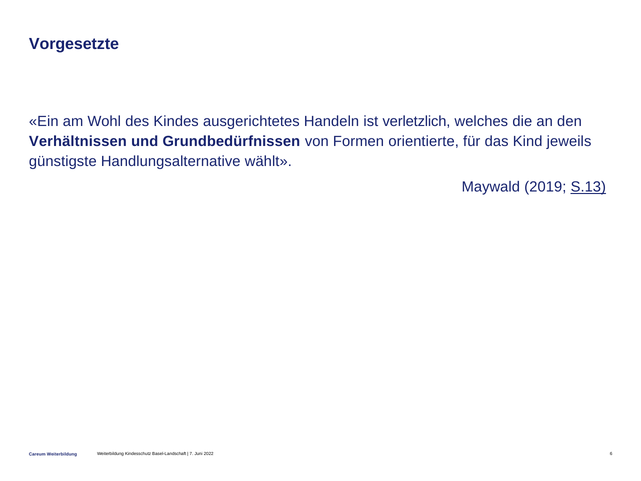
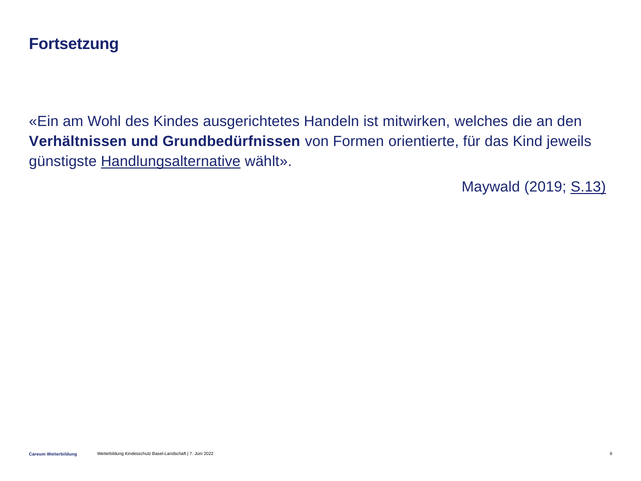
Vorgesetzte: Vorgesetzte -> Fortsetzung (74, 44)
verletzlich: verletzlich -> mitwirken (416, 121)
Handlungsalternative underline: none -> present (171, 162)
